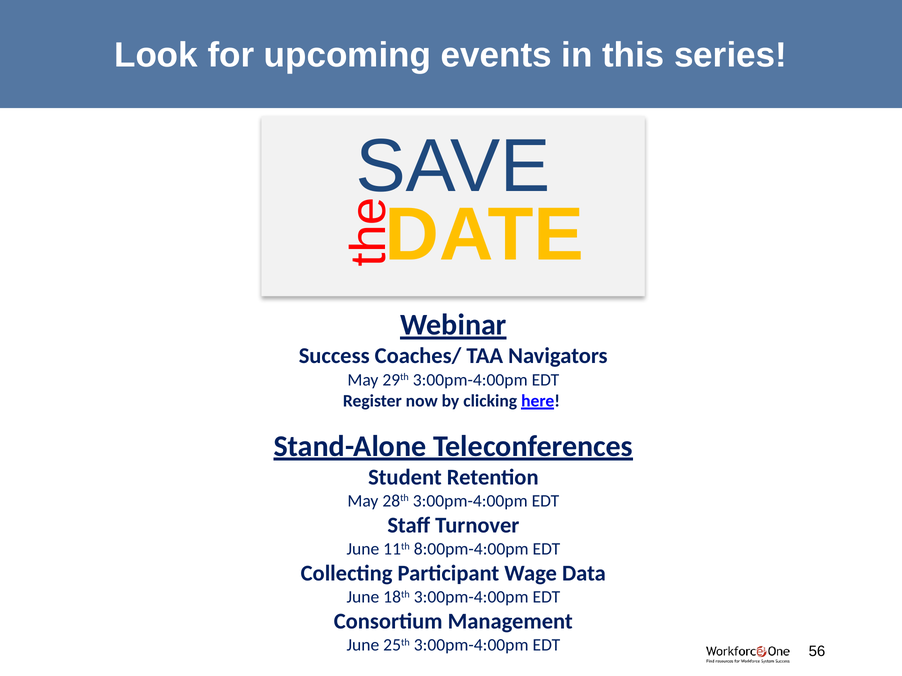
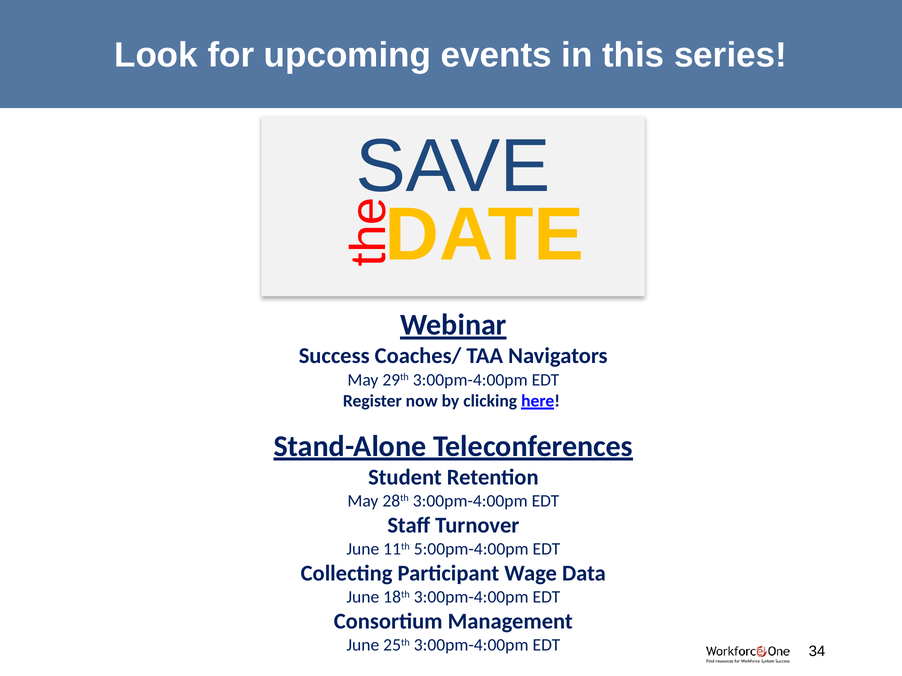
8:00pm-4:00pm: 8:00pm-4:00pm -> 5:00pm-4:00pm (471, 549)
56: 56 -> 34 (817, 652)
